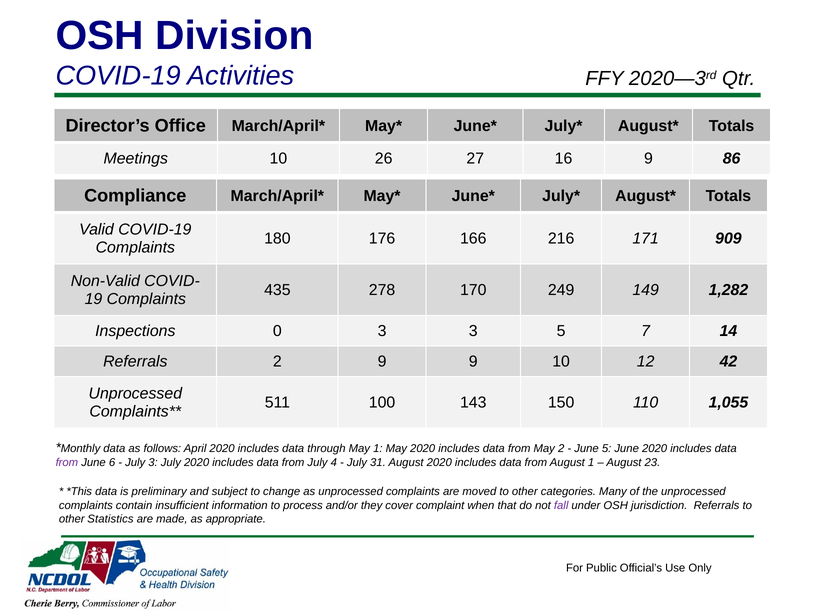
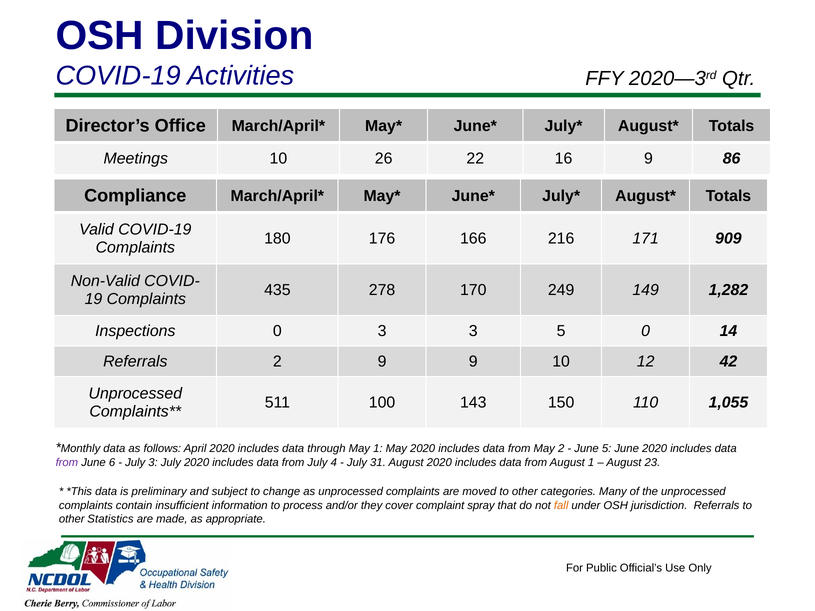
27: 27 -> 22 (475, 159)
5 7: 7 -> 0 (646, 331)
when: when -> spray (481, 506)
fall colour: purple -> orange (561, 506)
